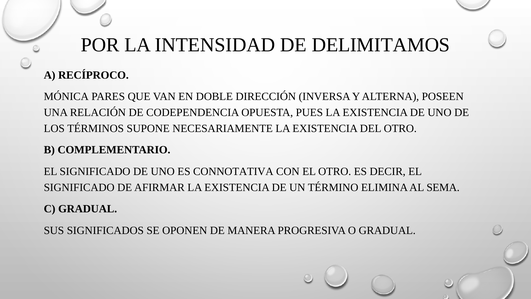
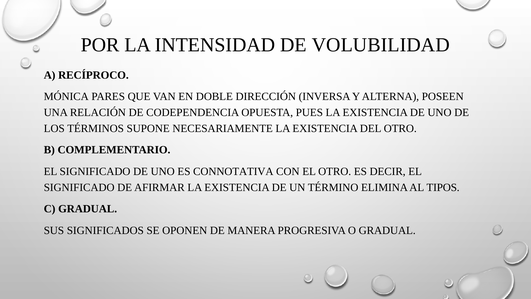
DELIMITAMOS: DELIMITAMOS -> VOLUBILIDAD (381, 45)
SEMA: SEMA -> TIPOS (443, 187)
